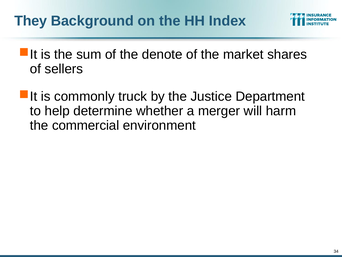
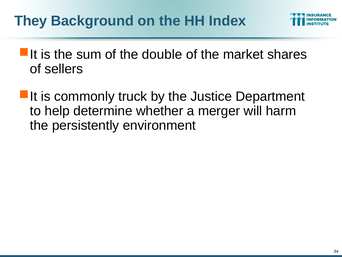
denote: denote -> double (162, 54)
commercial: commercial -> persistently (86, 125)
